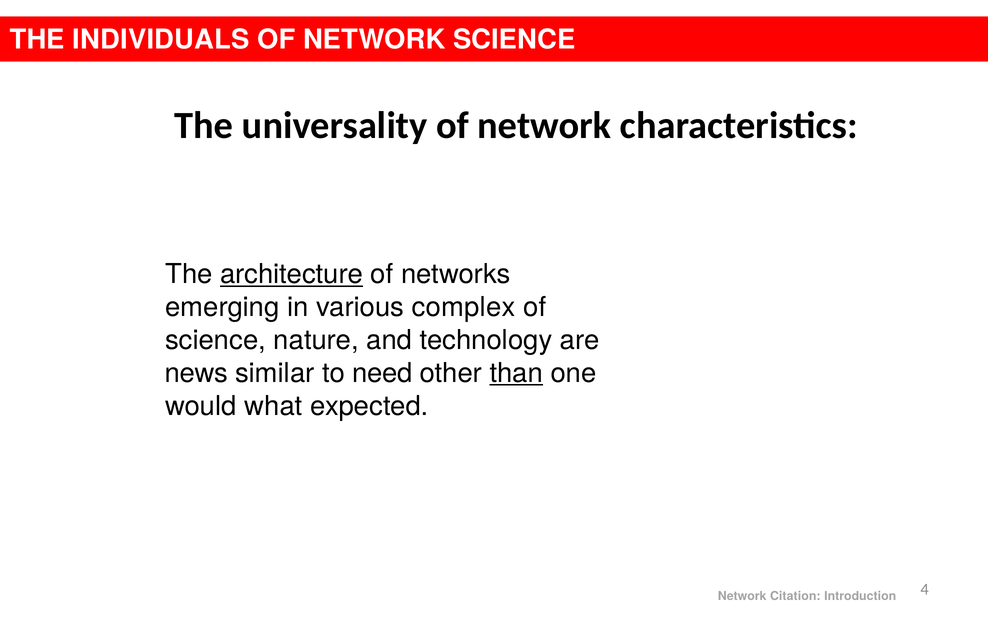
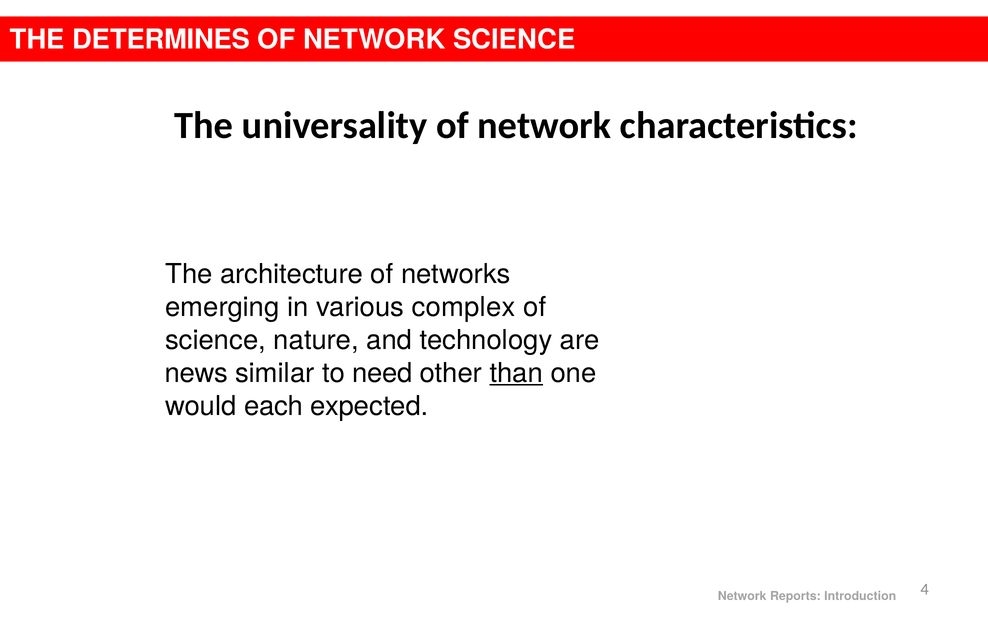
INDIVIDUALS: INDIVIDUALS -> DETERMINES (161, 40)
architecture underline: present -> none (292, 275)
what: what -> each (274, 406)
Citation: Citation -> Reports (795, 597)
